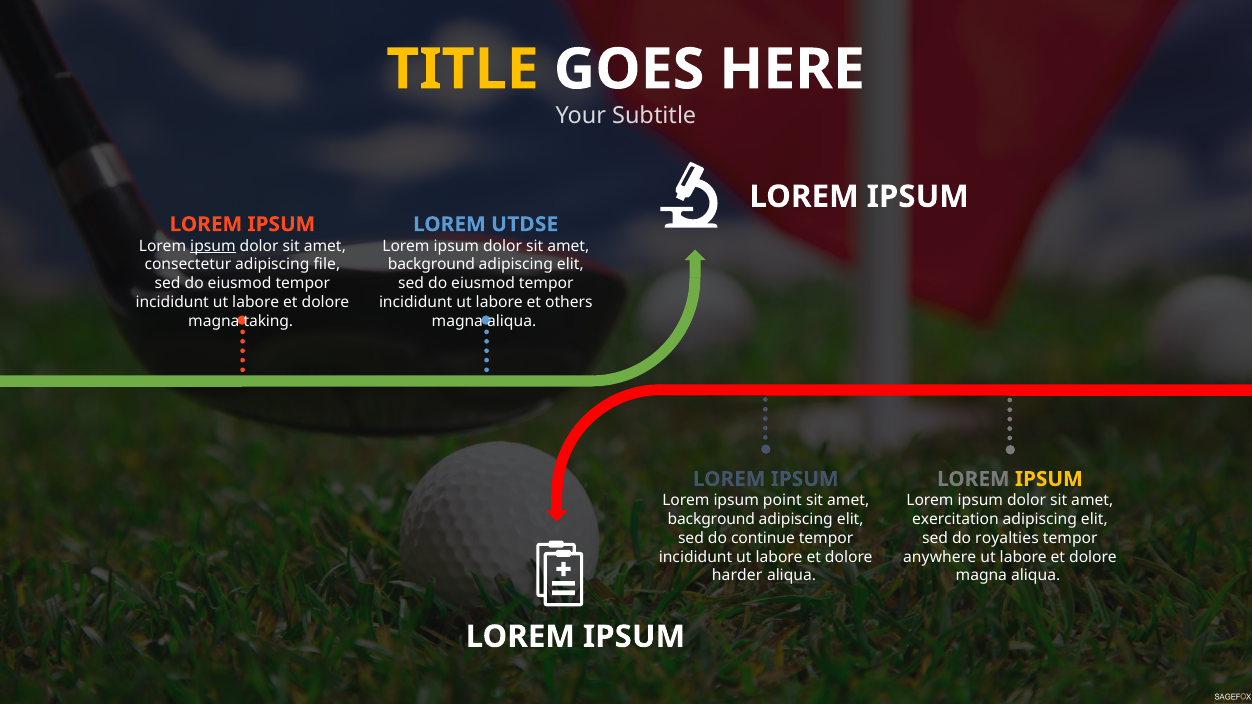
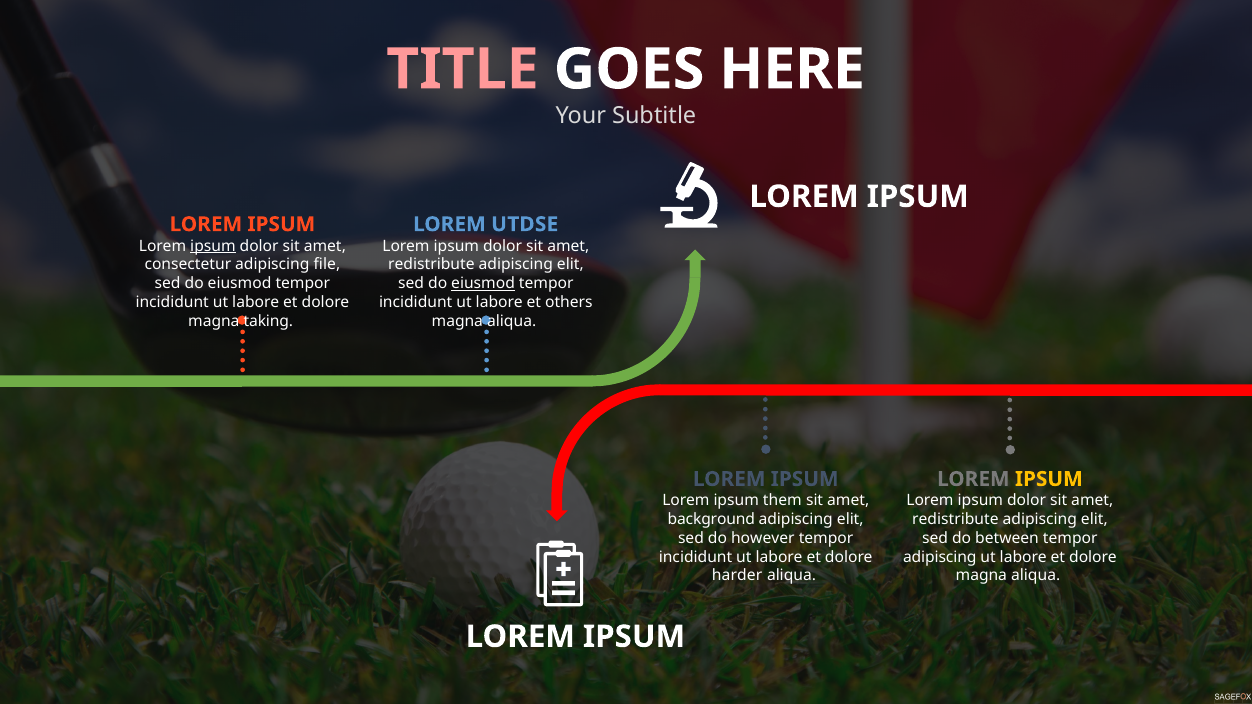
TITLE colour: yellow -> pink (463, 70)
background: background -> redistribute (431, 265)
eiusmod underline: none -> present (483, 283)
point: point -> them (782, 501)
exercitation: exercitation -> redistribute (955, 520)
continue: continue -> however (763, 538)
royalties: royalties -> between (1007, 538)
anywhere: anywhere -> adipiscing (940, 557)
